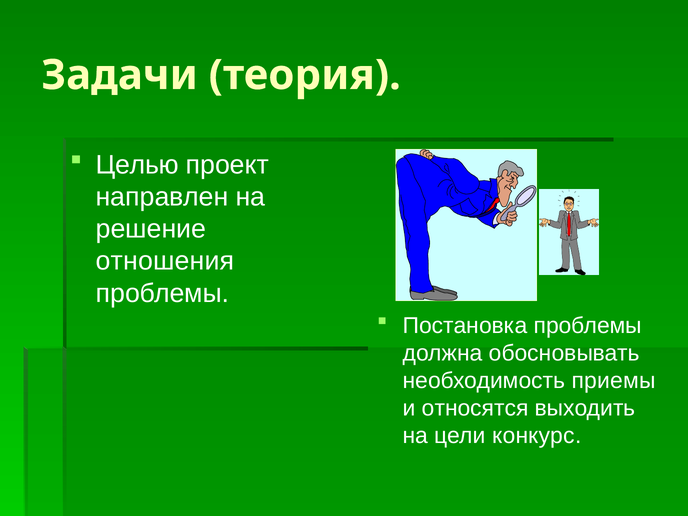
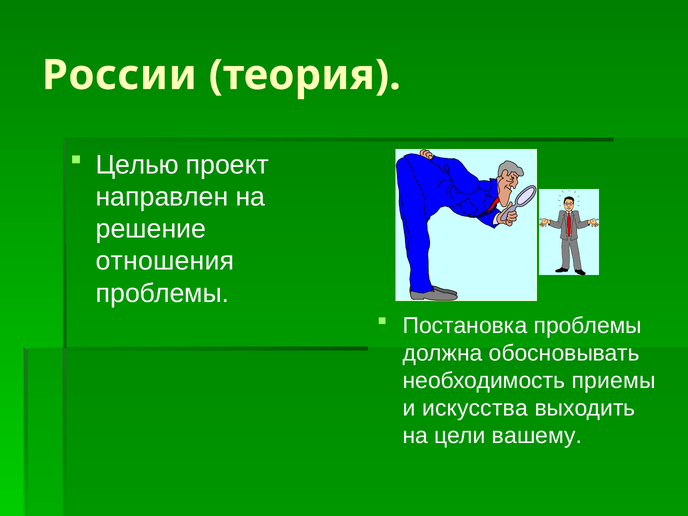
Задачи: Задачи -> России (119, 75)
относятся: относятся -> искусства (475, 408)
конкурс: конкурс -> вашему (537, 436)
